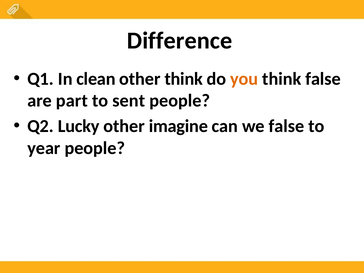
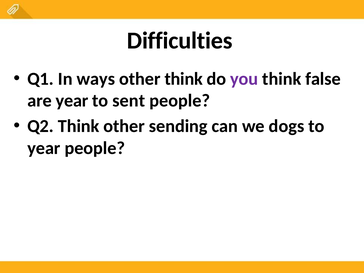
Difference: Difference -> Difficulties (180, 41)
clean: clean -> ways (96, 79)
you colour: orange -> purple (244, 79)
are part: part -> year (72, 101)
Q2 Lucky: Lucky -> Think (79, 126)
imagine: imagine -> sending (178, 126)
we false: false -> dogs (286, 126)
